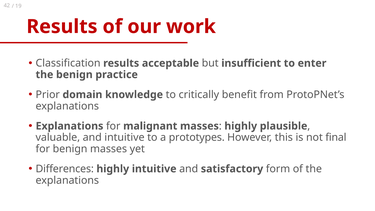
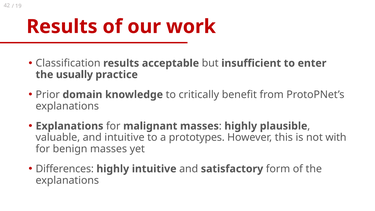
the benign: benign -> usually (74, 75)
final: final -> with (336, 137)
